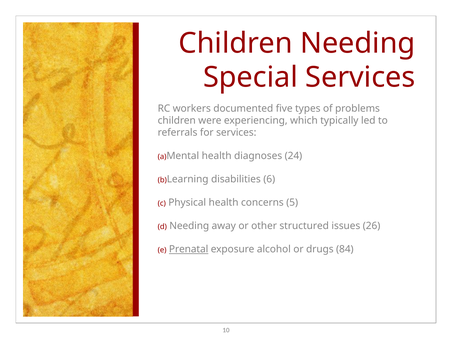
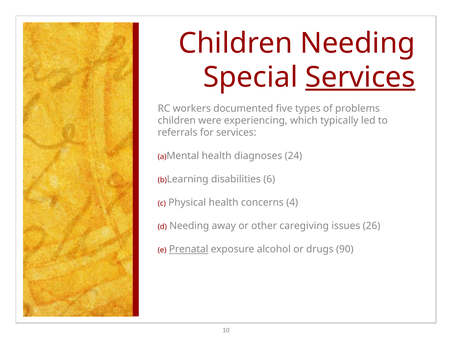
Services underline: none -> present (360, 77)
5: 5 -> 4 (292, 203)
structured: structured -> caregiving (304, 226)
84: 84 -> 90 (345, 249)
